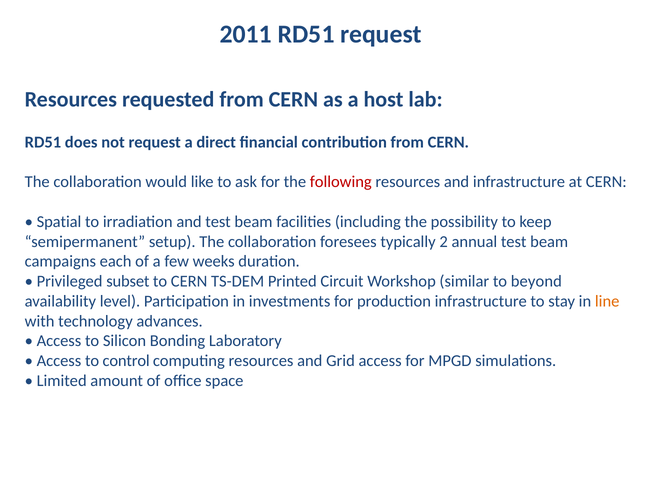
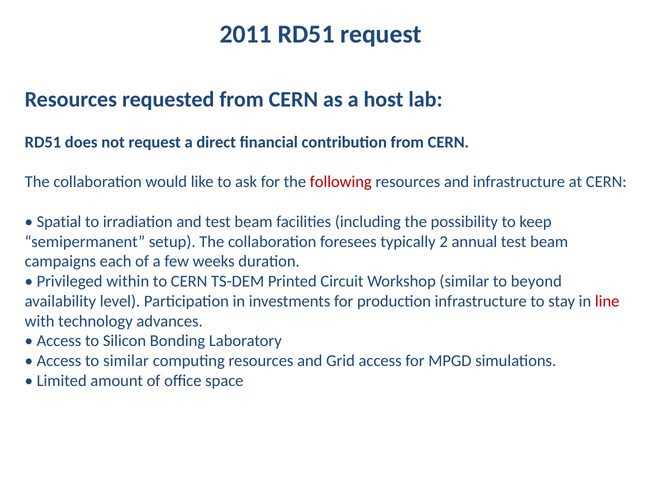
subset: subset -> within (128, 281)
line colour: orange -> red (607, 301)
to control: control -> similar (126, 361)
